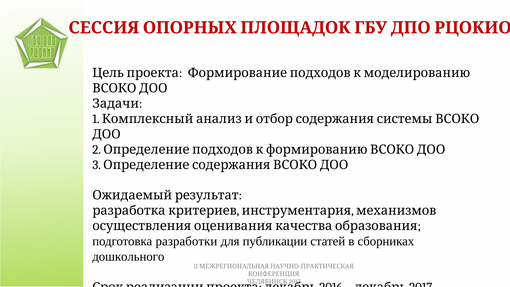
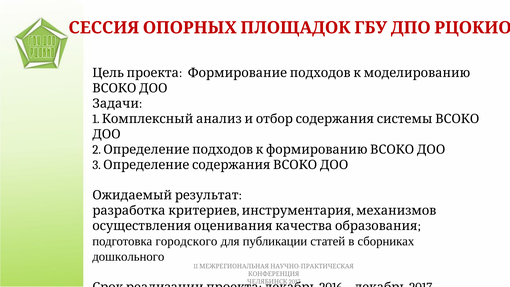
разработки: разработки -> городского (186, 241)
